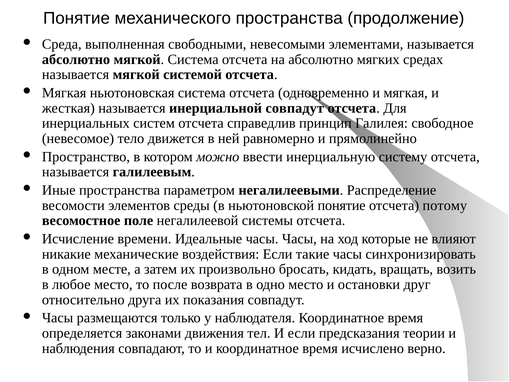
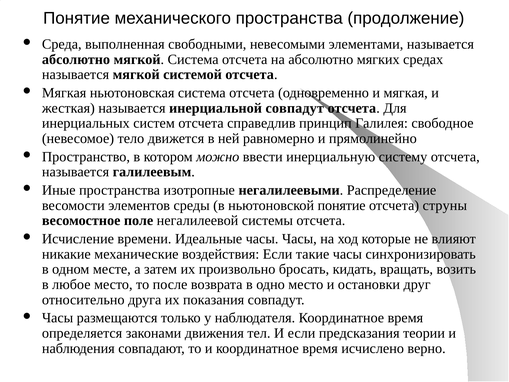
параметром: параметром -> изотропные (199, 190)
потому: потому -> струны (445, 205)
